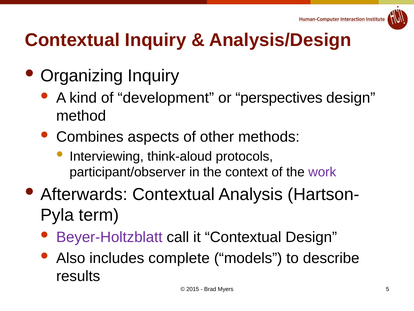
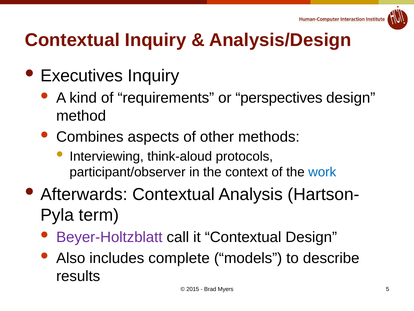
Organizing: Organizing -> Executives (82, 76)
development: development -> requirements (166, 98)
work colour: purple -> blue (322, 172)
